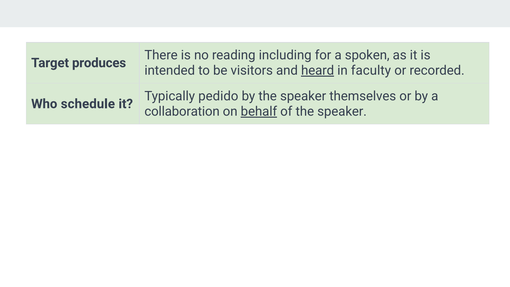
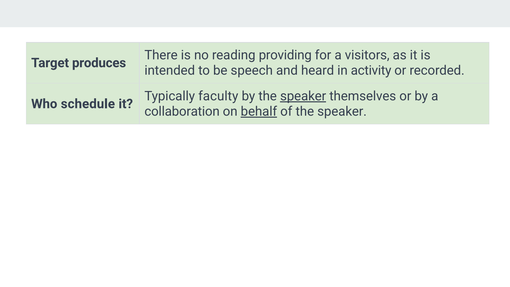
including: including -> providing (285, 55)
spoken: spoken -> visitors (367, 55)
visitors: visitors -> speech (252, 71)
heard underline: present -> none (318, 71)
faculty: faculty -> activity (371, 71)
pedido: pedido -> faculty (218, 96)
speaker underline: none -> present (303, 96)
